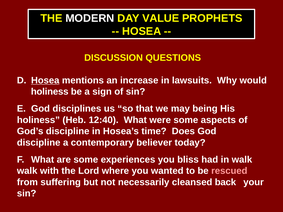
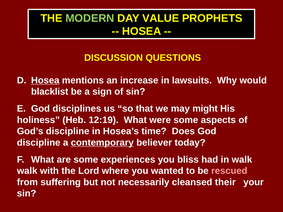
MODERN colour: white -> light green (90, 18)
holiness: holiness -> blacklist (50, 92)
being: being -> might (205, 109)
12:40: 12:40 -> 12:19 (104, 120)
contemporary underline: none -> present (102, 143)
back: back -> their (225, 182)
